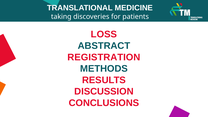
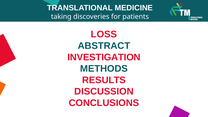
REGISTRATION: REGISTRATION -> INVESTIGATION (104, 57)
